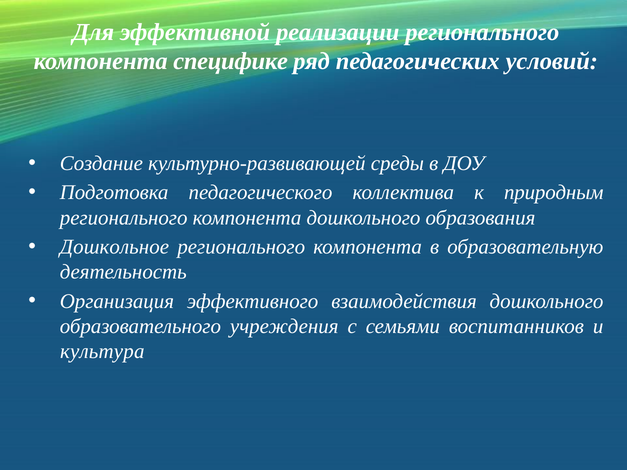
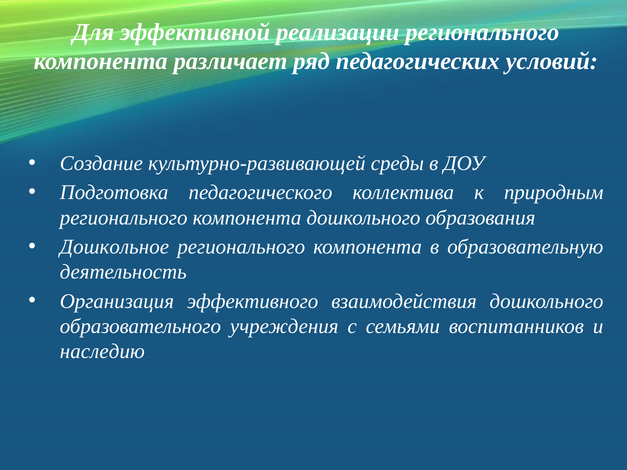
специфике: специфике -> различает (231, 61)
культура: культура -> наследию (102, 351)
